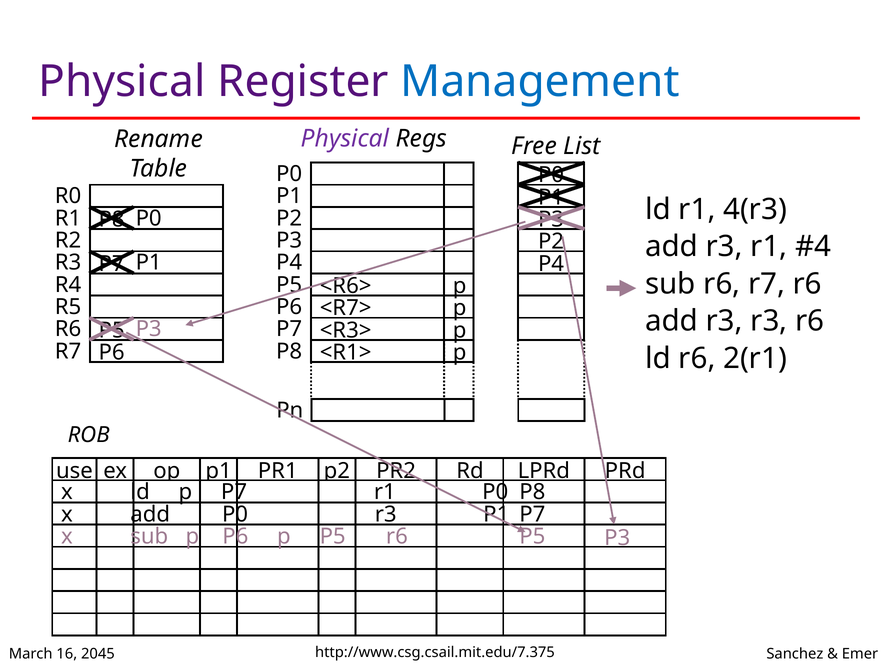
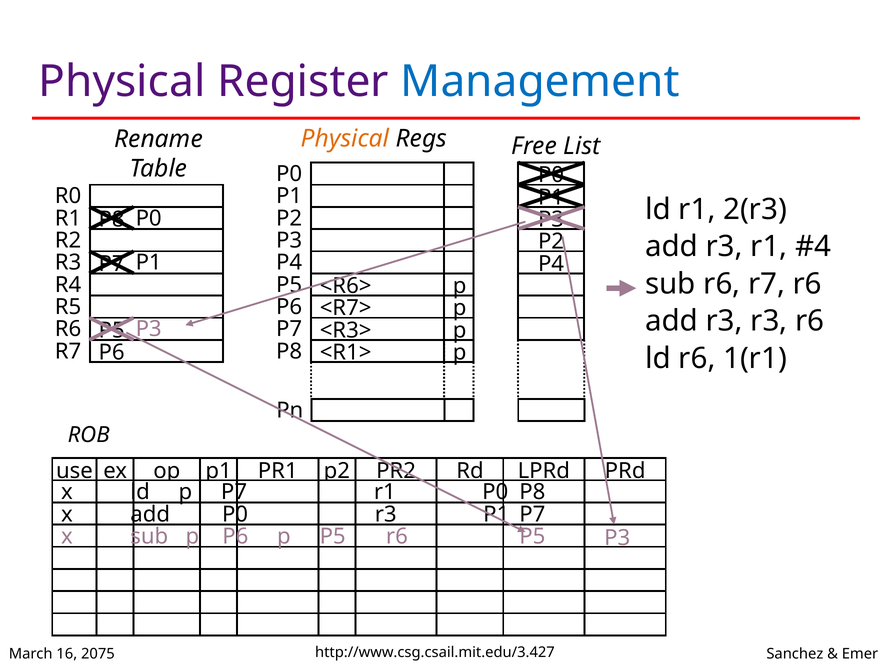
Physical colour: purple -> orange (345, 139)
4(r3: 4(r3 -> 2(r3 (755, 209)
2(r1: 2(r1 -> 1(r1 (755, 359)
http://www.csg.csail.mit.edu/7.375: http://www.csg.csail.mit.edu/7.375 -> http://www.csg.csail.mit.edu/3.427 (435, 653)
2045: 2045 -> 2075 (98, 654)
